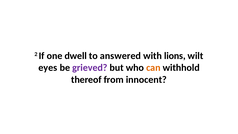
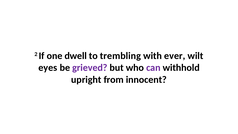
answered: answered -> trembling (120, 56)
lions: lions -> ever (175, 56)
can colour: orange -> purple (153, 68)
thereof: thereof -> upright (86, 80)
